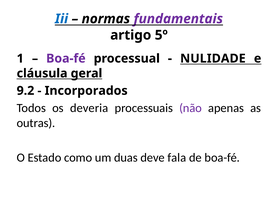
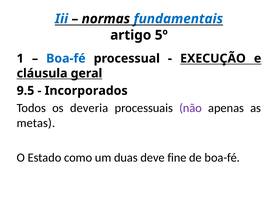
fundamentais colour: purple -> blue (178, 19)
Boa-fé colour: purple -> blue (66, 58)
NULIDADE: NULIDADE -> EXECUÇÃO (213, 58)
9.2: 9.2 -> 9.5 (25, 90)
outras: outras -> metas (36, 123)
fala: fala -> fine (177, 157)
